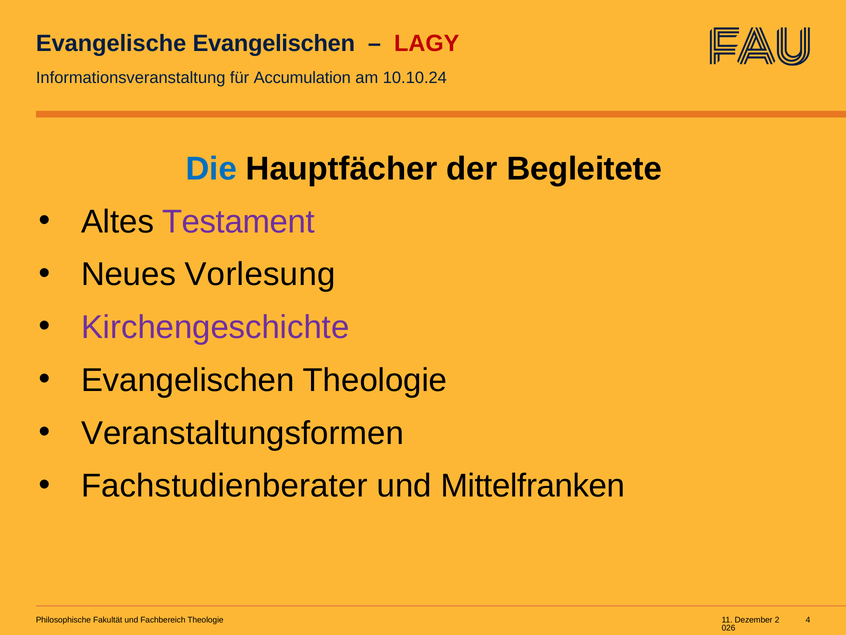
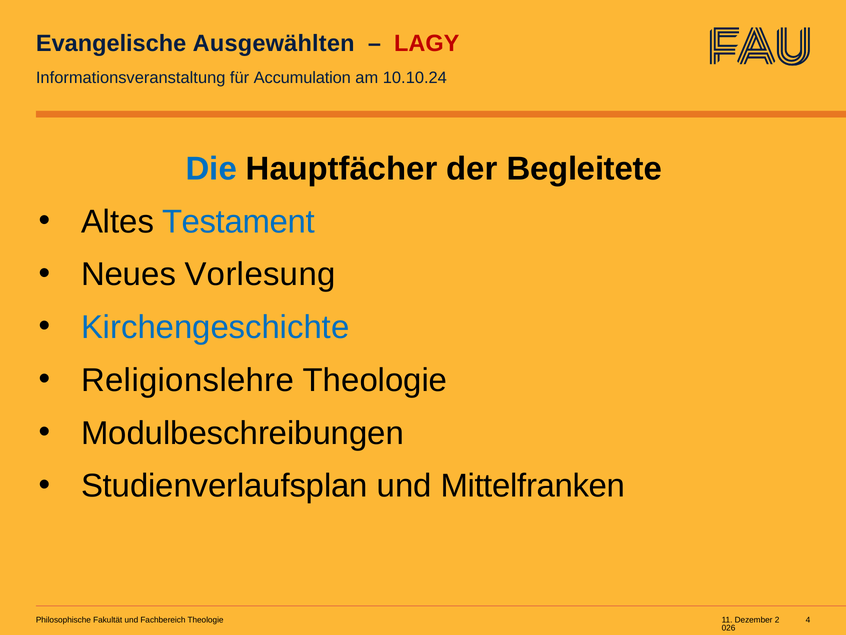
Evangelische Evangelischen: Evangelischen -> Ausgewählten (274, 44)
Testament colour: purple -> blue (238, 222)
Kirchengeschichte colour: purple -> blue (215, 327)
Evangelischen: Evangelischen -> Religionslehre (188, 380)
Veranstaltungsformen: Veranstaltungsformen -> Modulbeschreibungen (243, 433)
Fachstudienberater: Fachstudienberater -> Studienverlaufsplan (224, 486)
